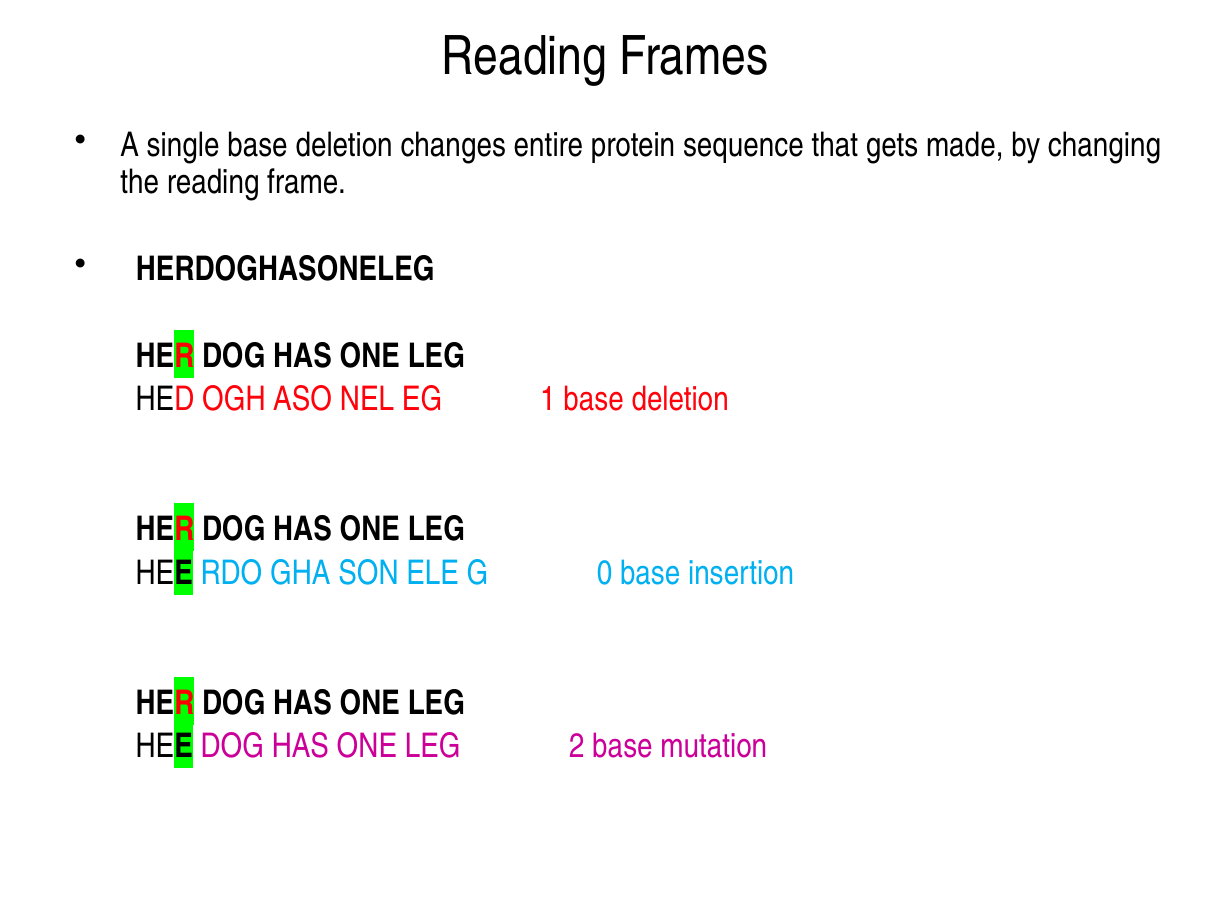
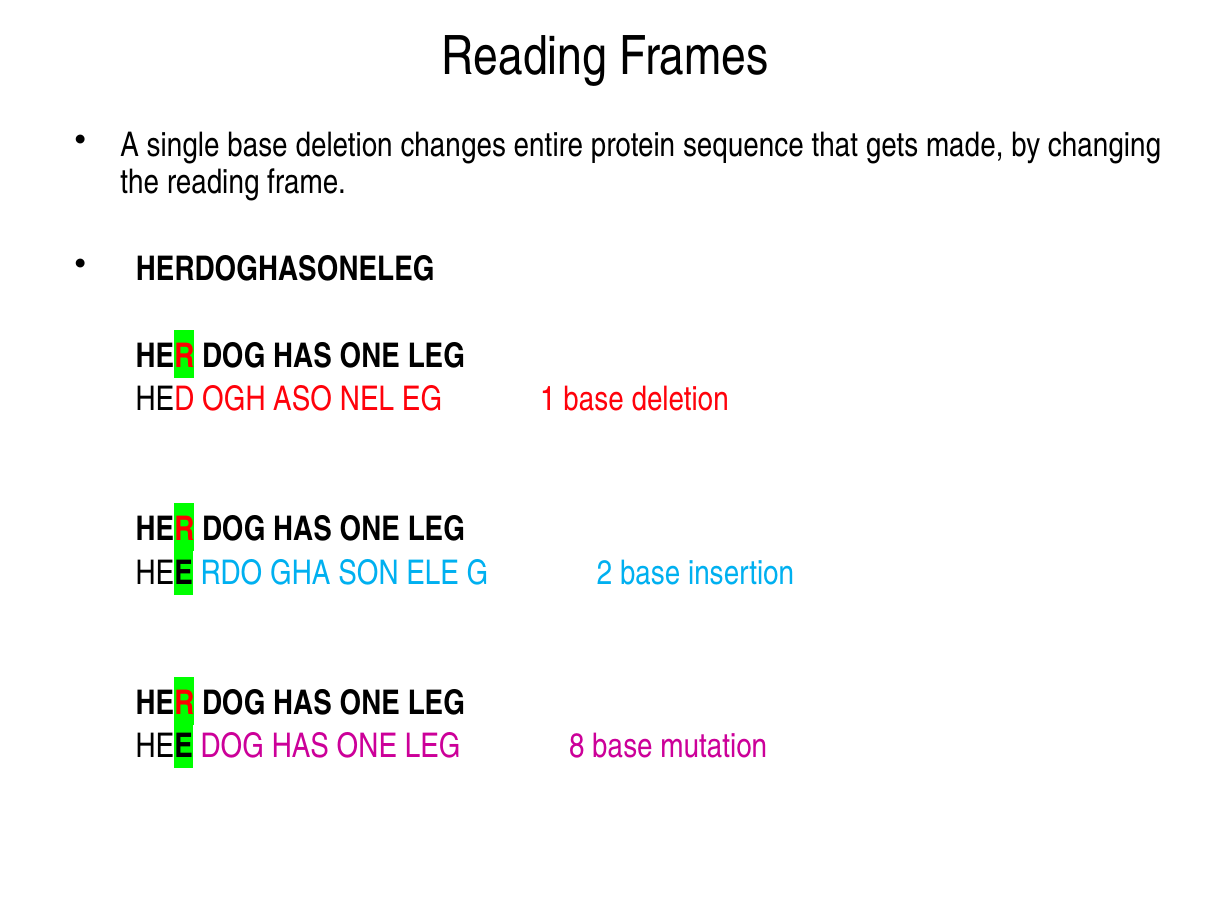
0: 0 -> 2 (605, 573)
2: 2 -> 8 (577, 746)
